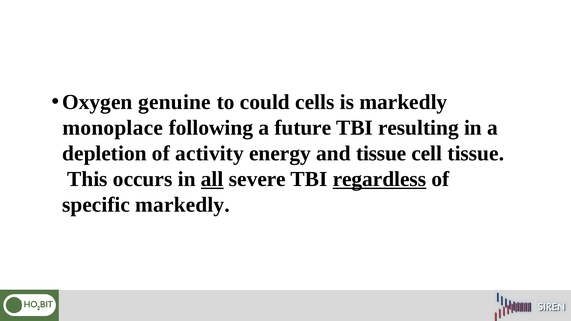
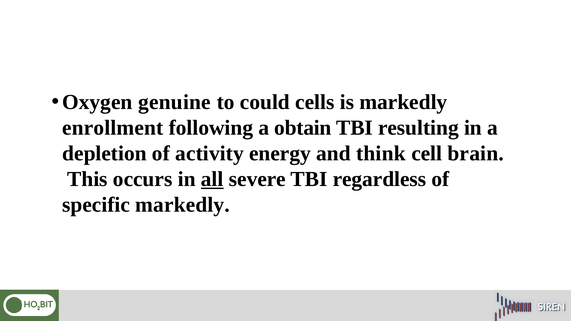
monoplace: monoplace -> enrollment (113, 128)
future: future -> obtain (303, 128)
and tissue: tissue -> think (381, 154)
cell tissue: tissue -> brain (476, 154)
regardless underline: present -> none (379, 179)
